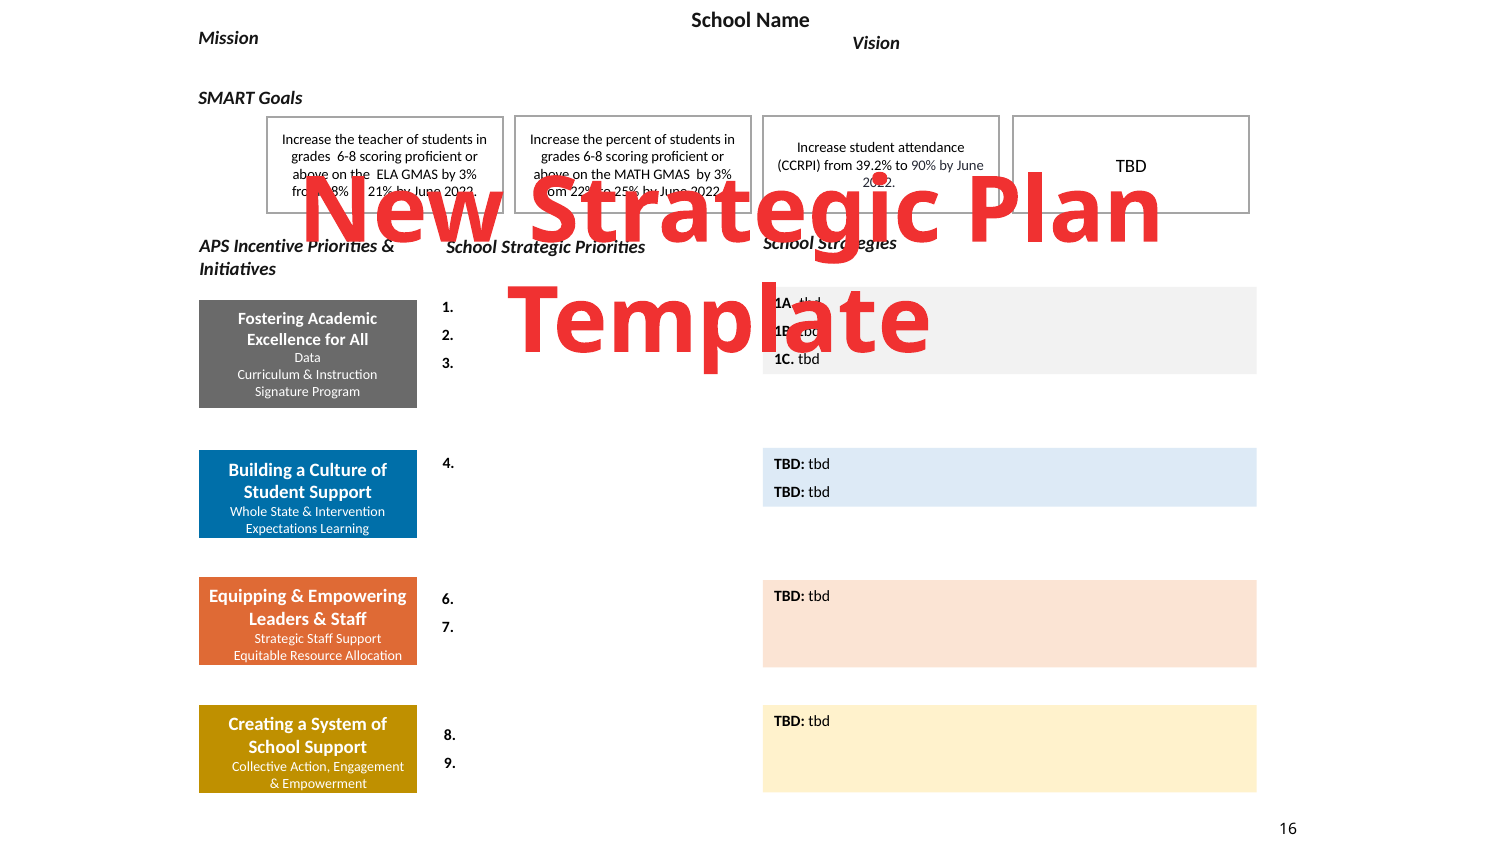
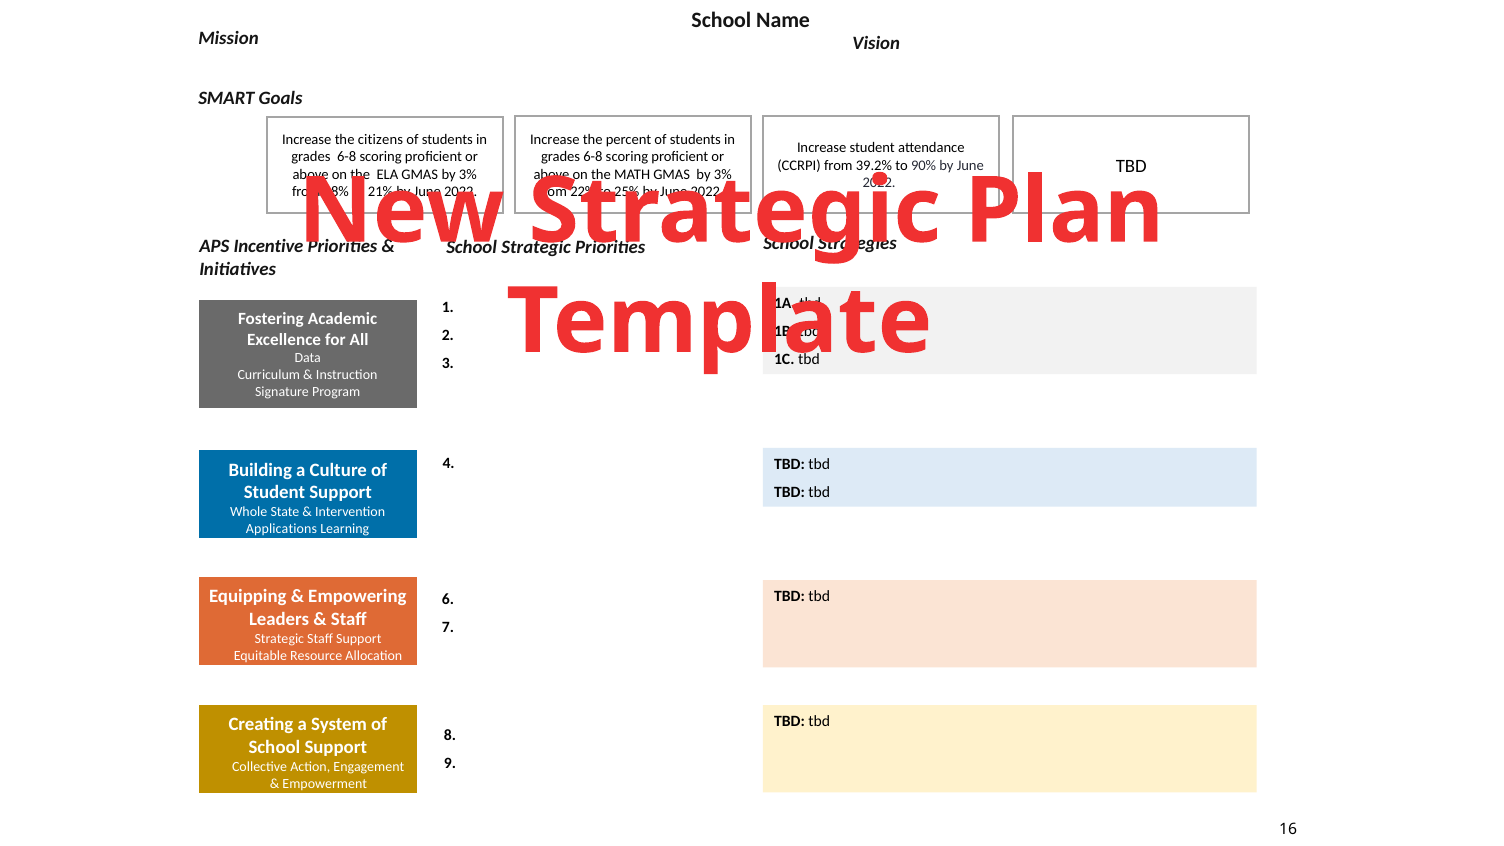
teacher: teacher -> citizens (380, 140)
Expectations: Expectations -> Applications (282, 529)
